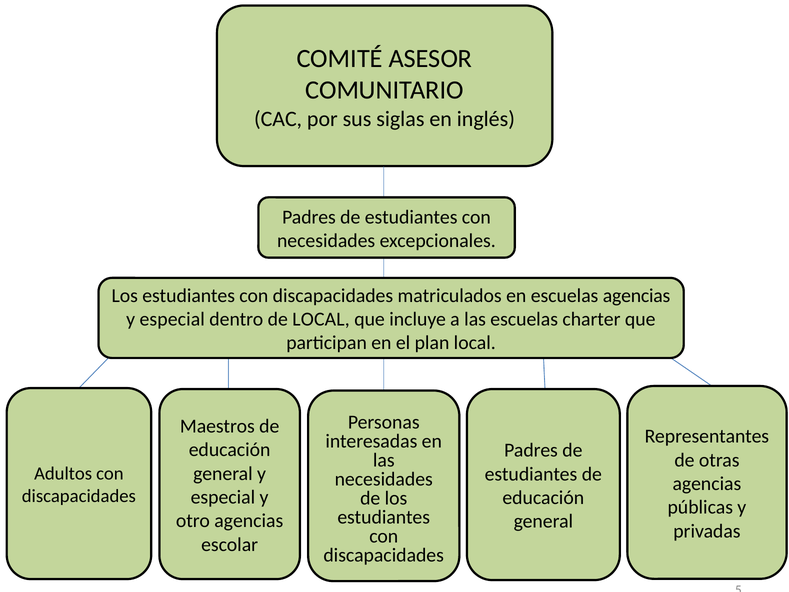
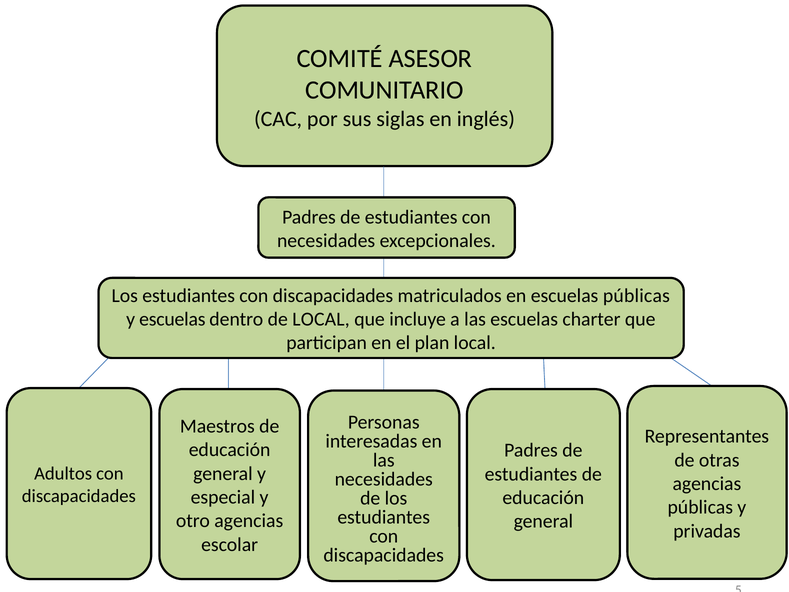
escuelas agencias: agencias -> públicas (636, 295)
especial: especial -> escuelas (172, 319)
